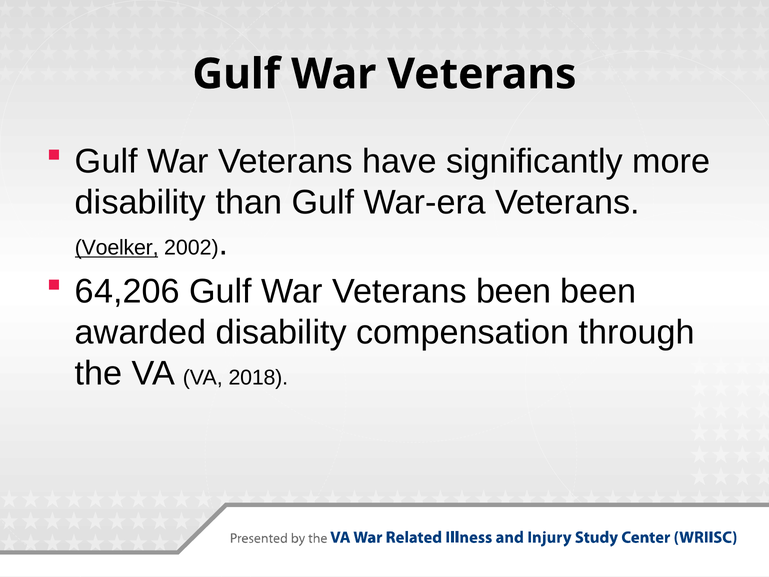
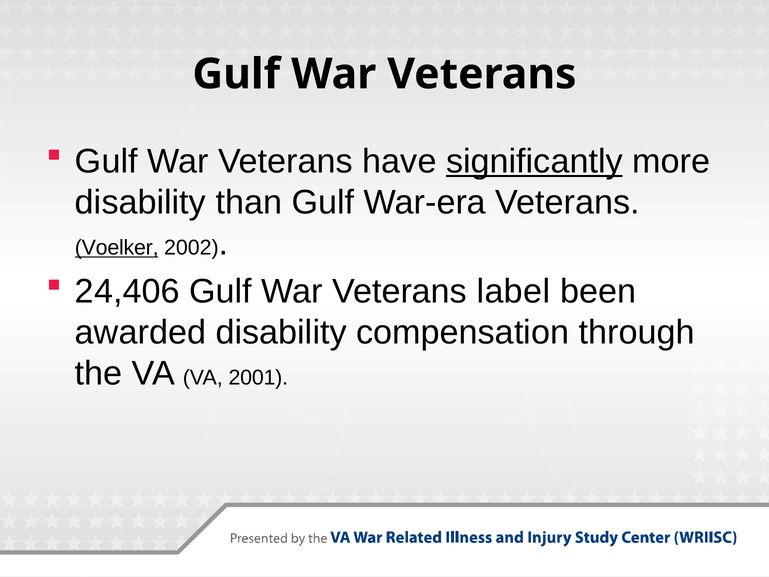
significantly underline: none -> present (534, 161)
64,206: 64,206 -> 24,406 (127, 291)
Veterans been: been -> label (513, 291)
2018: 2018 -> 2001 (258, 378)
